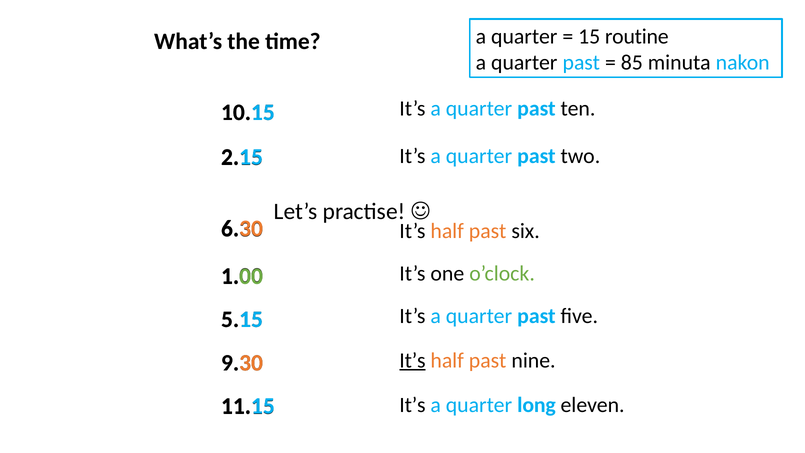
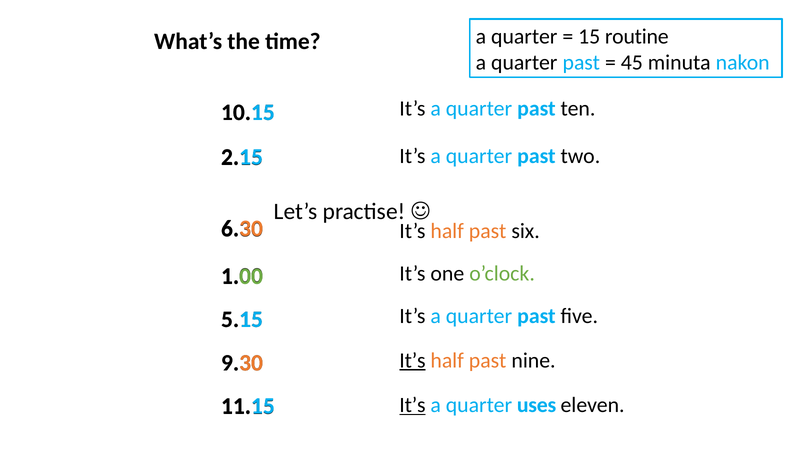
85: 85 -> 45 (632, 63)
It’s underline: none -> present (412, 405)
long: long -> uses (537, 405)
